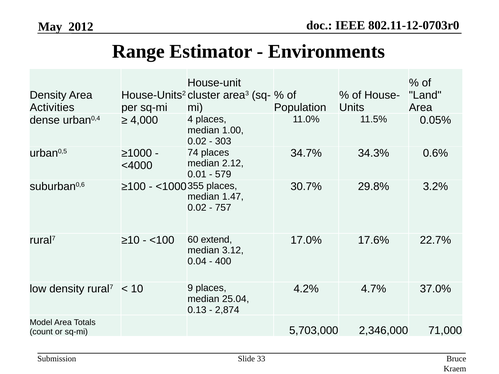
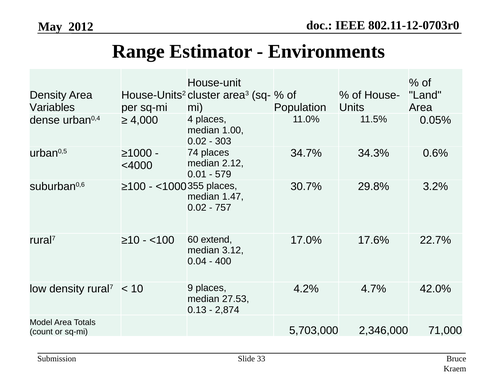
Activities: Activities -> Variables (52, 107)
37.0%: 37.0% -> 42.0% (436, 289)
25.04: 25.04 -> 27.53 (236, 299)
